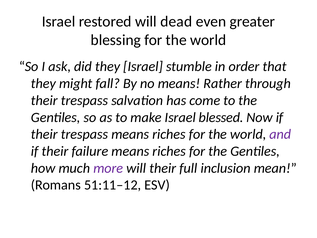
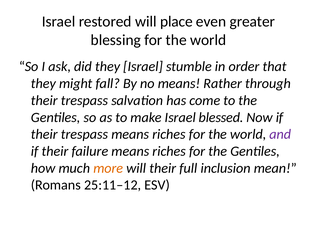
dead: dead -> place (176, 21)
more colour: purple -> orange (108, 168)
51:11–12: 51:11–12 -> 25:11–12 (113, 185)
